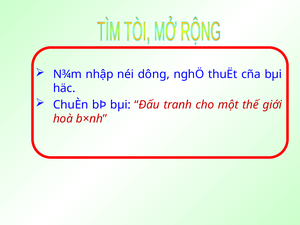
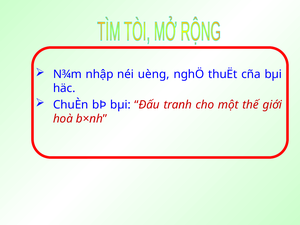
dông: dông -> uèng (154, 74)
